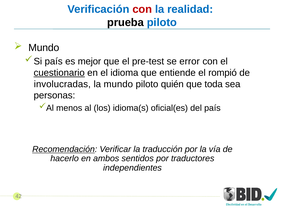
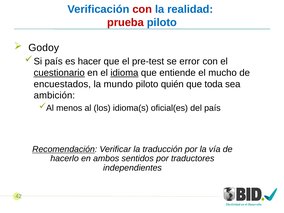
prueba colour: black -> red (125, 22)
Mundo: Mundo -> Godoy (44, 48)
mejor: mejor -> hacer (89, 61)
idioma underline: none -> present (124, 73)
rompió: rompió -> mucho (223, 73)
involucradas: involucradas -> encuestados (62, 84)
personas: personas -> ambición (54, 95)
